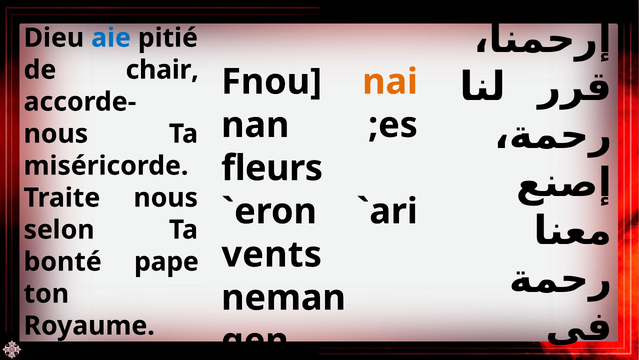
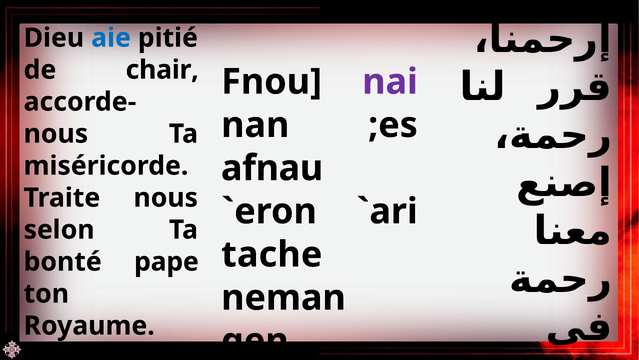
nai colour: orange -> purple (390, 82)
fleurs: fleurs -> afnau (272, 168)
vents: vents -> tache (272, 254)
